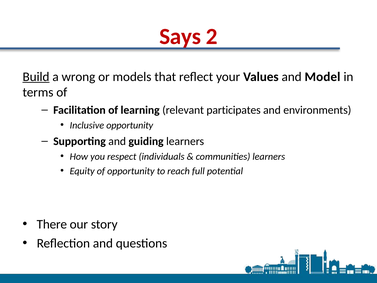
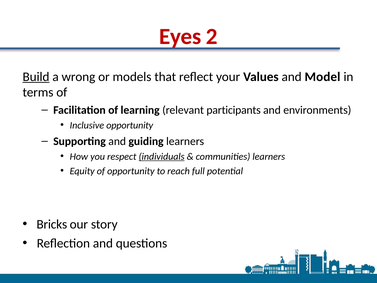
Says: Says -> Eyes (180, 36)
participates: participates -> participants (234, 110)
individuals underline: none -> present (162, 156)
There: There -> Bricks (52, 224)
